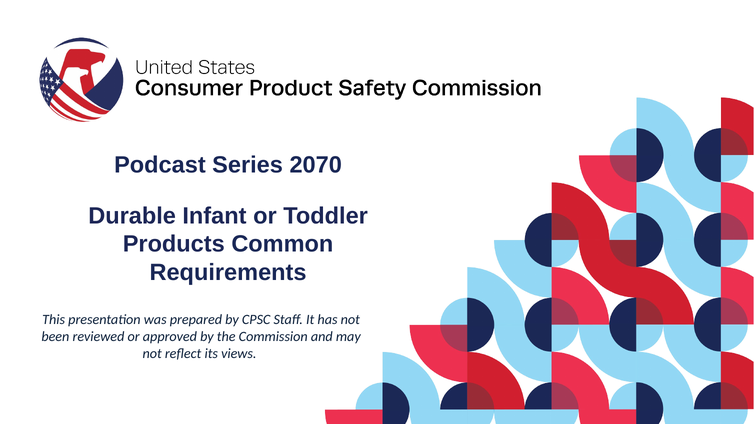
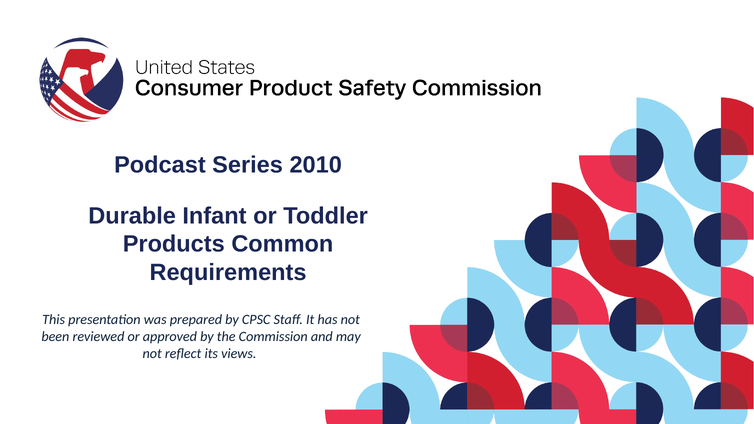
2070: 2070 -> 2010 (316, 165)
